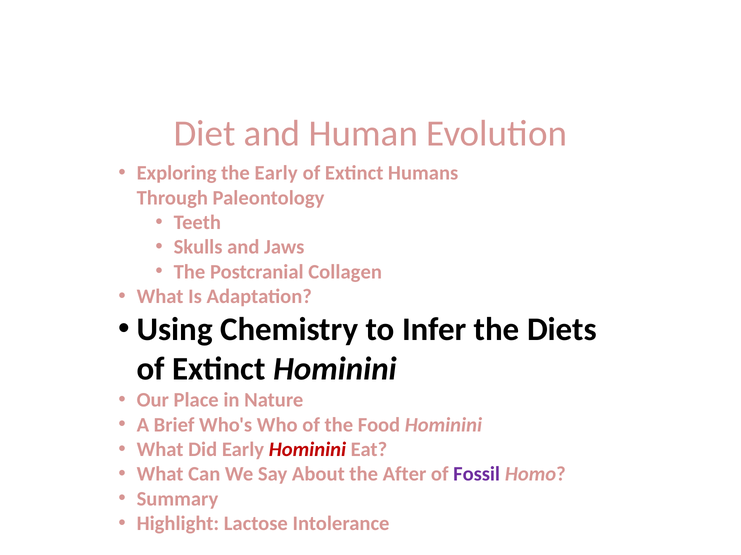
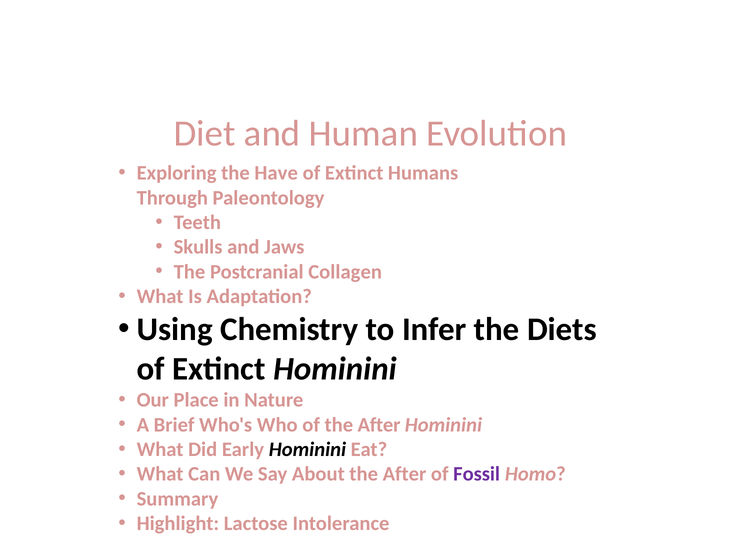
the Early: Early -> Have (276, 173)
of the Food: Food -> After (379, 425)
Hominini colour: red -> black (307, 450)
